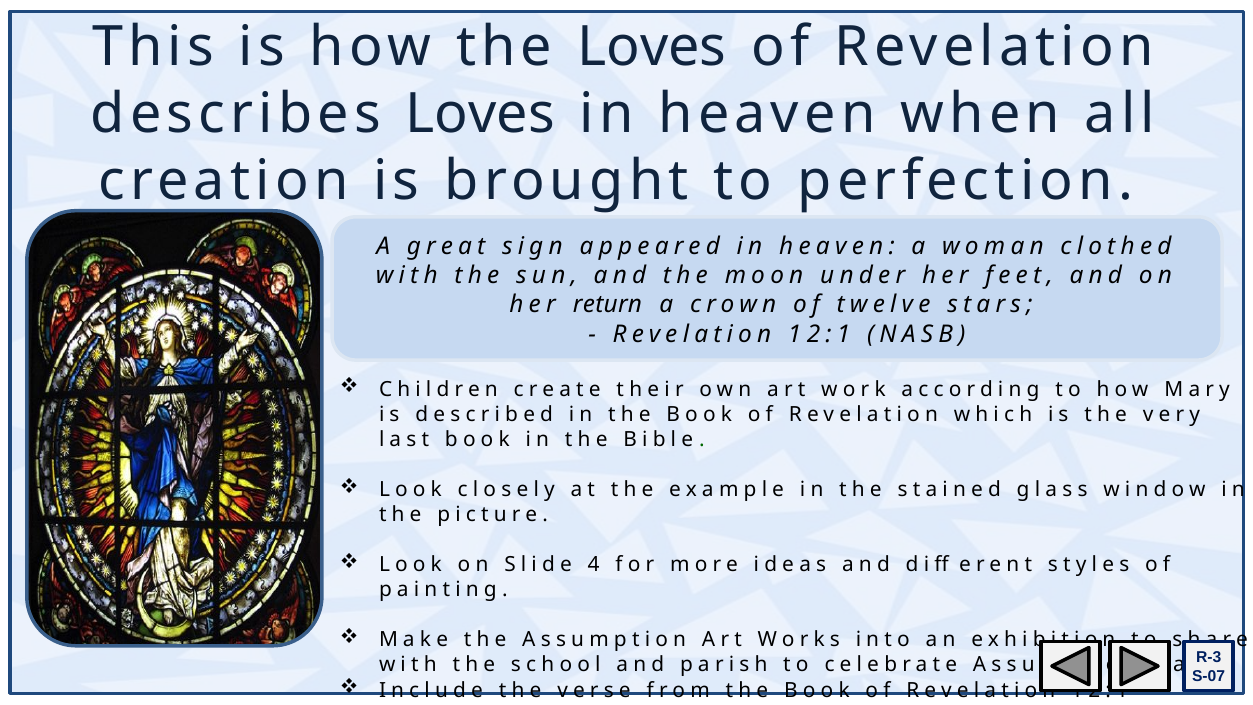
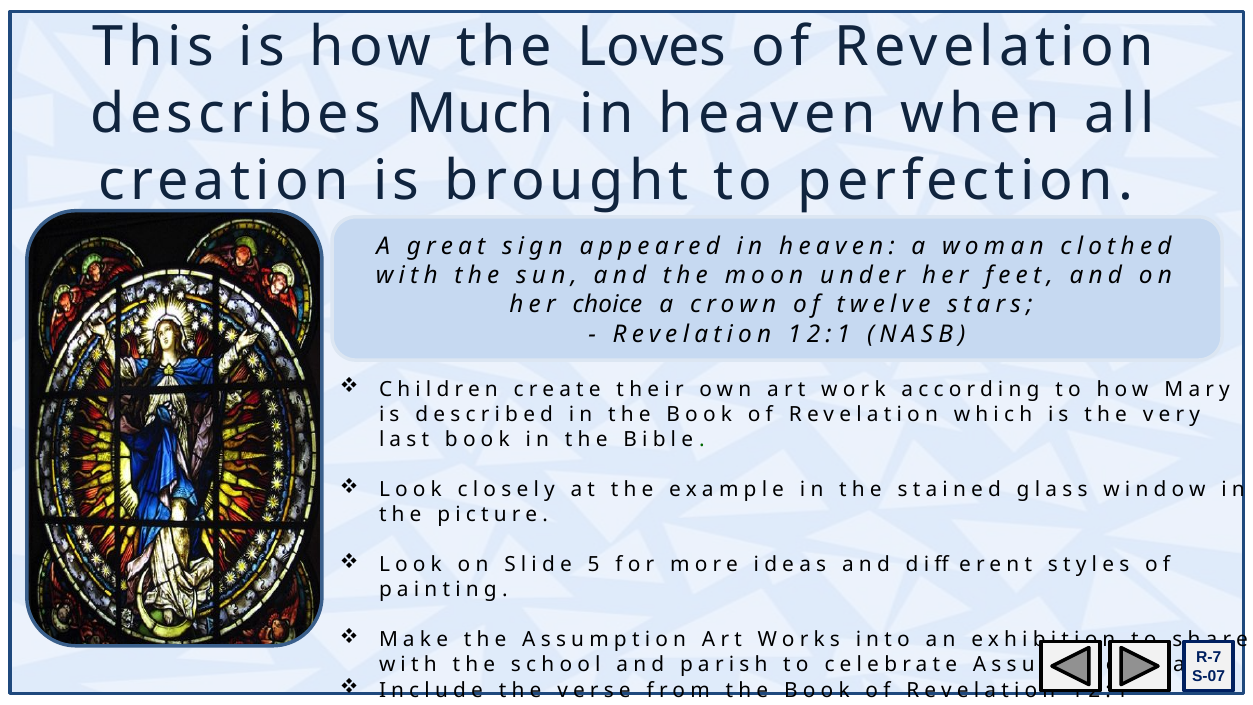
describes Loves: Loves -> Much (480, 114)
return: return -> choice (608, 305)
4: 4 -> 5 (594, 565)
R-3: R-3 -> R-7 (1209, 658)
